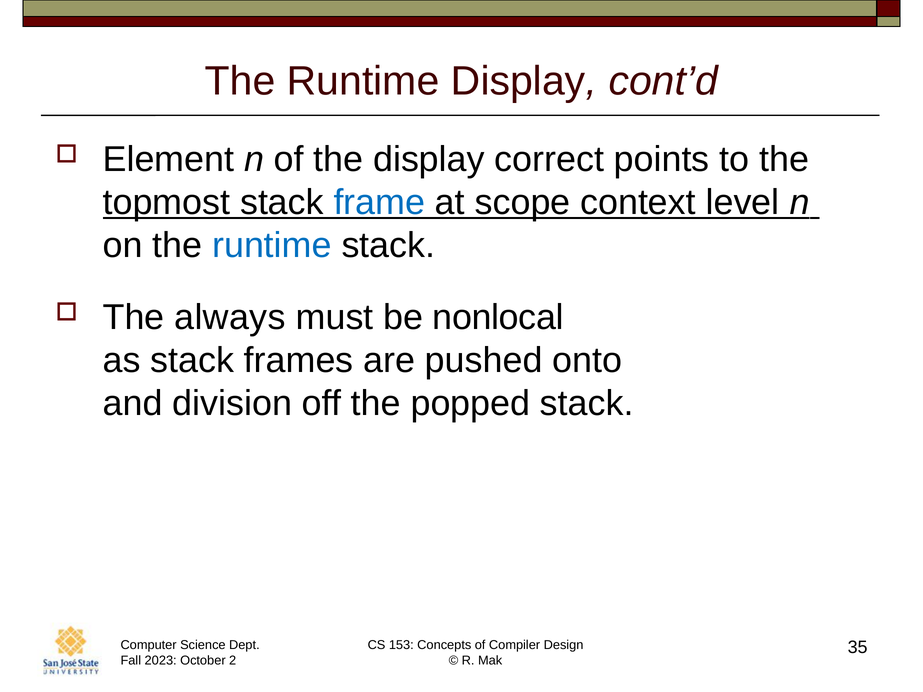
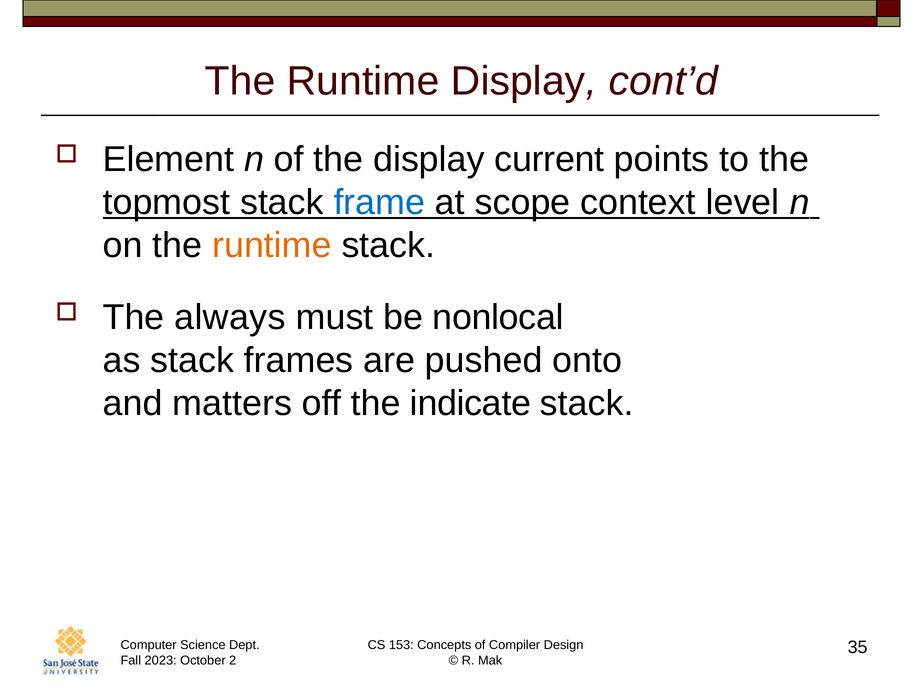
correct: correct -> current (549, 159)
runtime colour: blue -> orange (272, 246)
division: division -> matters (232, 404)
popped: popped -> indicate (471, 404)
